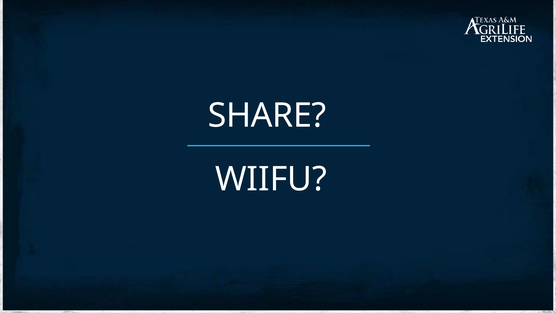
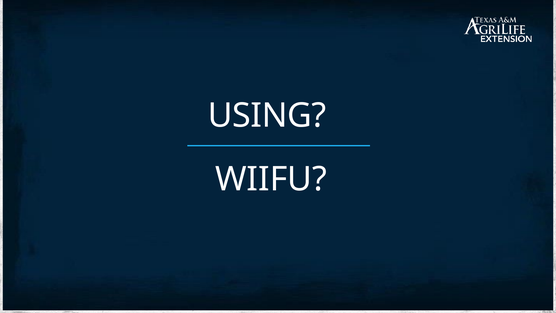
SHARE: SHARE -> USING (267, 116)
